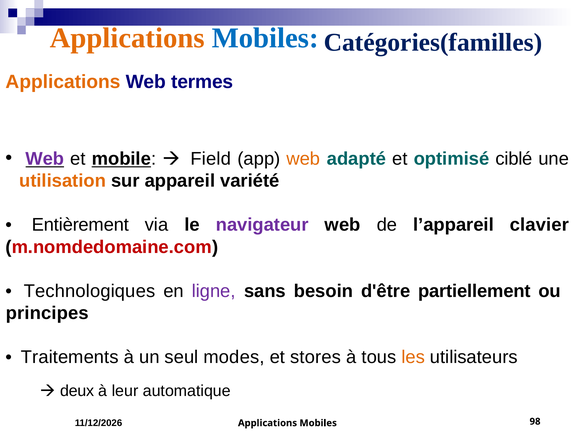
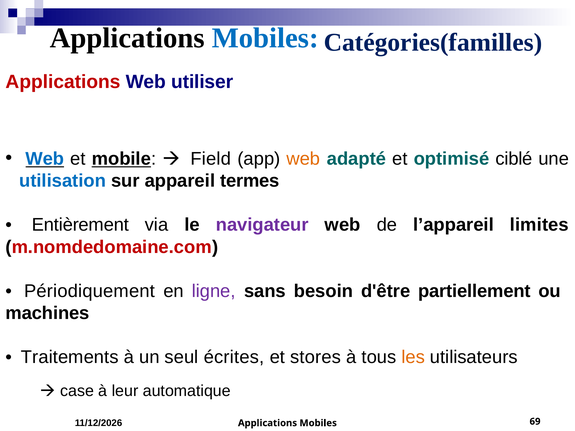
Applications colour: orange -> black (127, 38)
Applications colour: orange -> red (63, 82)
termes: termes -> utiliser (202, 82)
Web colour: purple -> blue (45, 159)
utilisation colour: orange -> blue (63, 181)
variété: variété -> termes (250, 181)
clavier: clavier -> limites (539, 225)
Technologiques: Technologiques -> Périodiquement (89, 291)
principes: principes -> machines (48, 313)
modes: modes -> écrites (234, 357)
deux: deux -> case (77, 391)
98: 98 -> 69 (535, 422)
